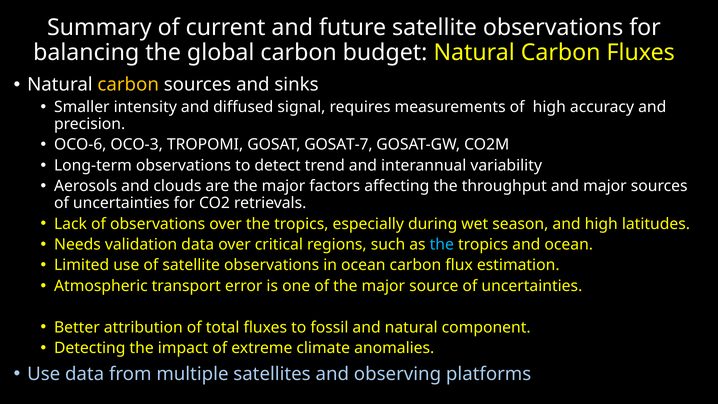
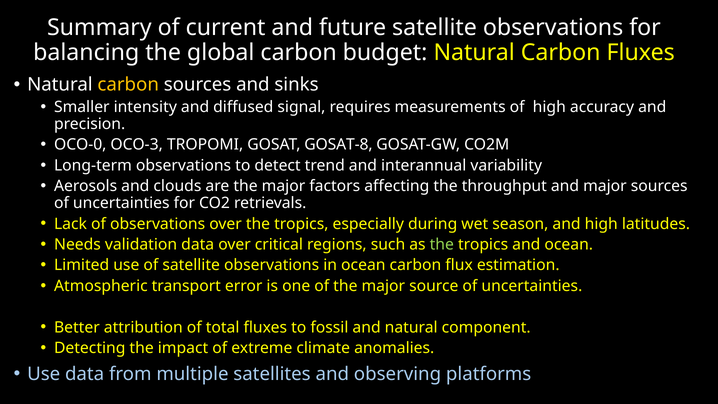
OCO-6: OCO-6 -> OCO-0 (80, 145)
GOSAT-7: GOSAT-7 -> GOSAT-8 (338, 145)
the colour: light blue -> light green (442, 244)
